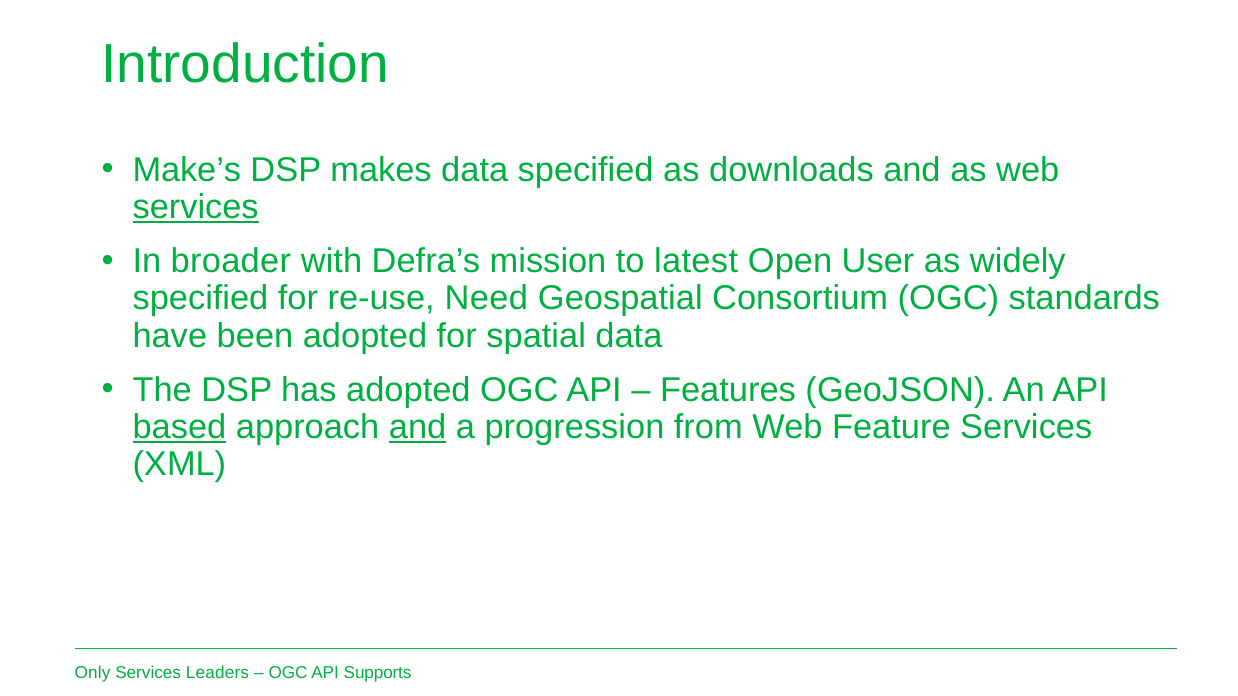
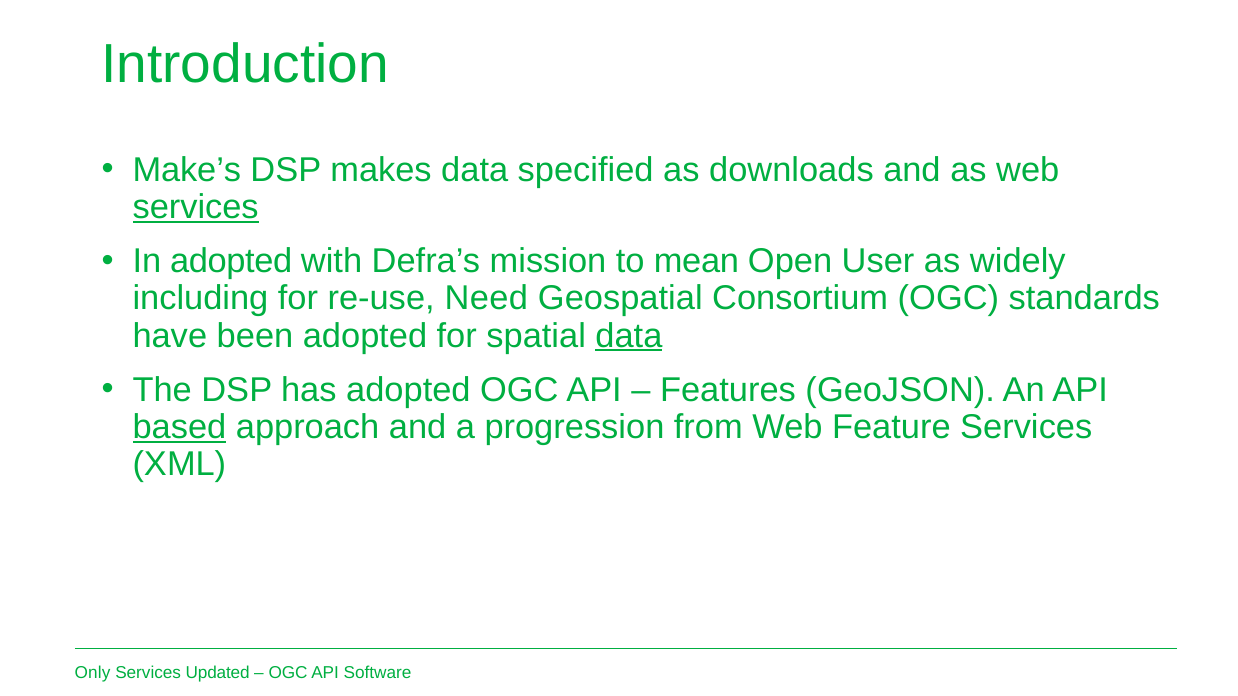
In broader: broader -> adopted (231, 262)
latest: latest -> mean (696, 262)
specified: specified -> including (200, 299)
data underline: none -> present (629, 336)
and underline: present -> none (418, 427)
Leaders: Leaders -> Updated (218, 673)
Supports: Supports -> Software (378, 673)
